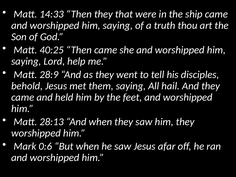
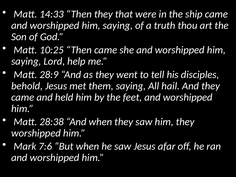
40:25: 40:25 -> 10:25 (52, 50)
28:13: 28:13 -> 28:38 (52, 122)
0:6: 0:6 -> 7:6 (45, 146)
